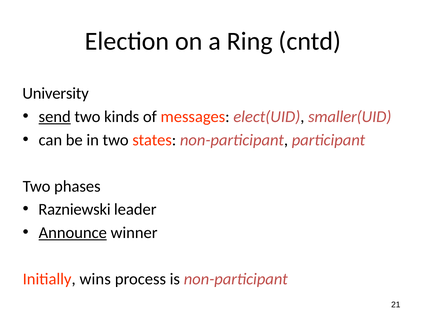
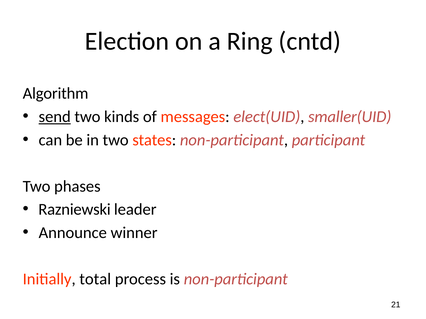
University: University -> Algorithm (56, 94)
Announce underline: present -> none (73, 233)
wins: wins -> total (95, 279)
